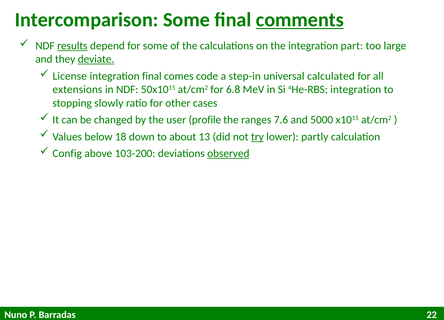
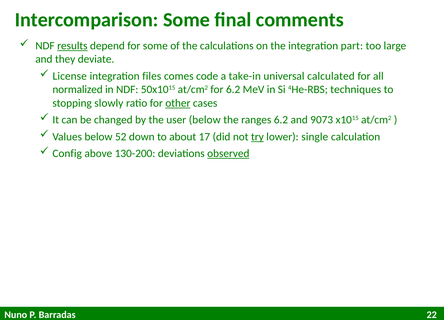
comments underline: present -> none (300, 20)
deviate underline: present -> none (96, 59)
integration final: final -> files (152, 76)
step-in: step-in -> take-in (245, 76)
extensions: extensions -> normalized (78, 89)
for 6.8: 6.8 -> 6.2 (233, 89)
4He-RBS integration: integration -> techniques (356, 89)
other underline: none -> present (178, 103)
user profile: profile -> below (205, 120)
ranges 7.6: 7.6 -> 6.2 (281, 120)
5000: 5000 -> 9073 (322, 120)
18: 18 -> 52 (121, 137)
13: 13 -> 17 (204, 137)
partly: partly -> single (315, 137)
103-200: 103-200 -> 130-200 (135, 153)
